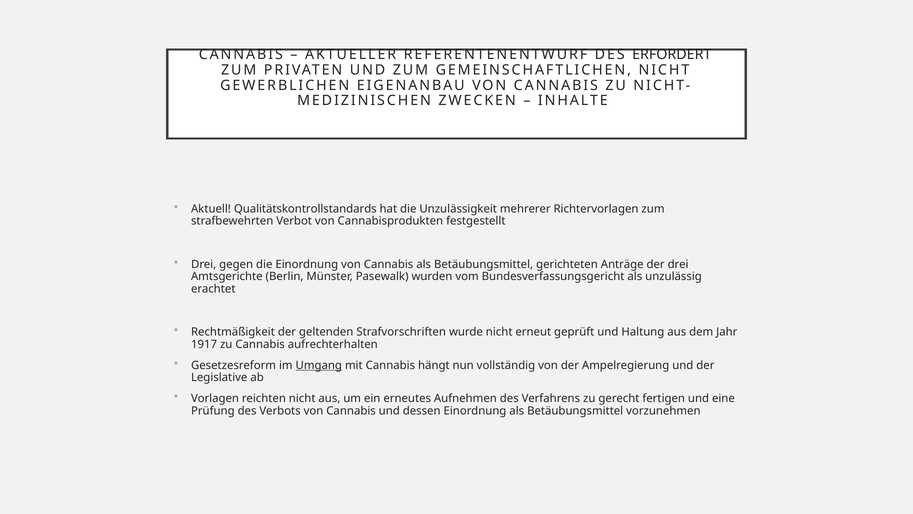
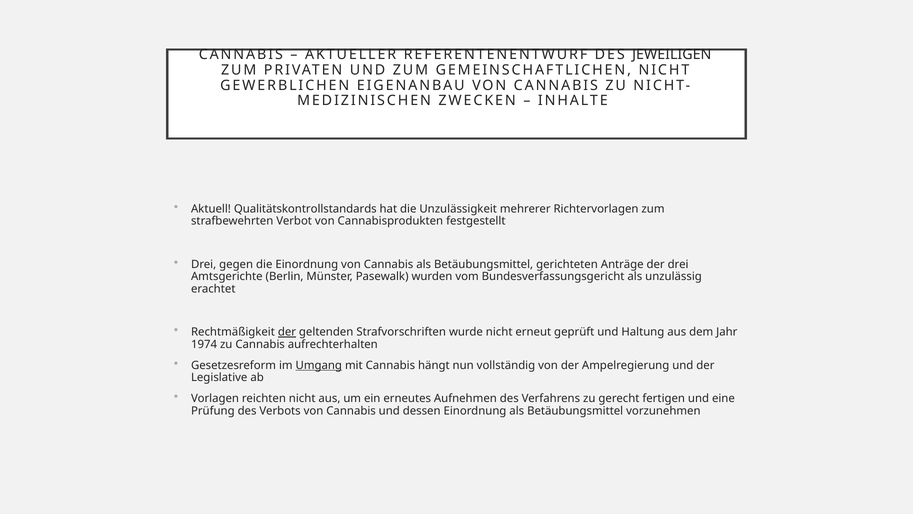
ERFORDERT: ERFORDERT -> JEWEILIGEN (672, 54)
der underline: none -> present (287, 332)
1917: 1917 -> 1974 (204, 344)
